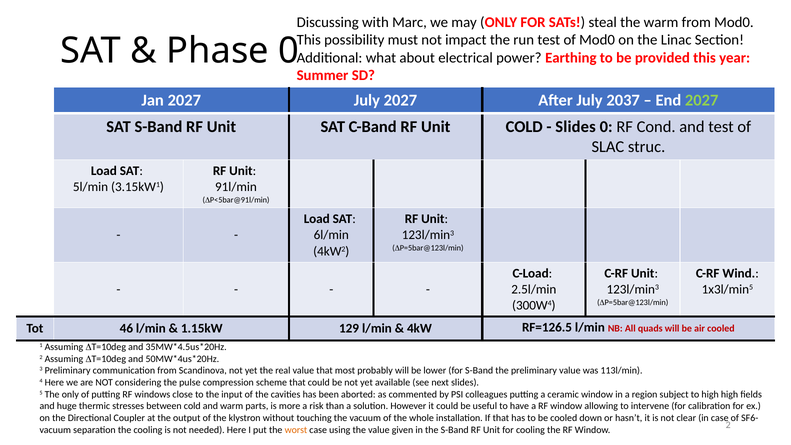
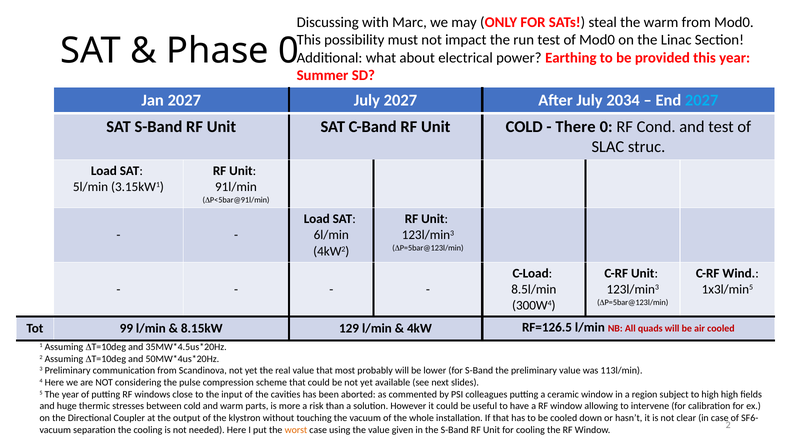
2037: 2037 -> 2034 (623, 100)
2027 colour: light green -> light blue (702, 100)
Slides: Slides -> There (576, 127)
2.5l/min: 2.5l/min -> 8.5l/min (534, 289)
46: 46 -> 99 (126, 329)
1.15kW: 1.15kW -> 8.15kW (202, 329)
The only: only -> year (70, 394)
